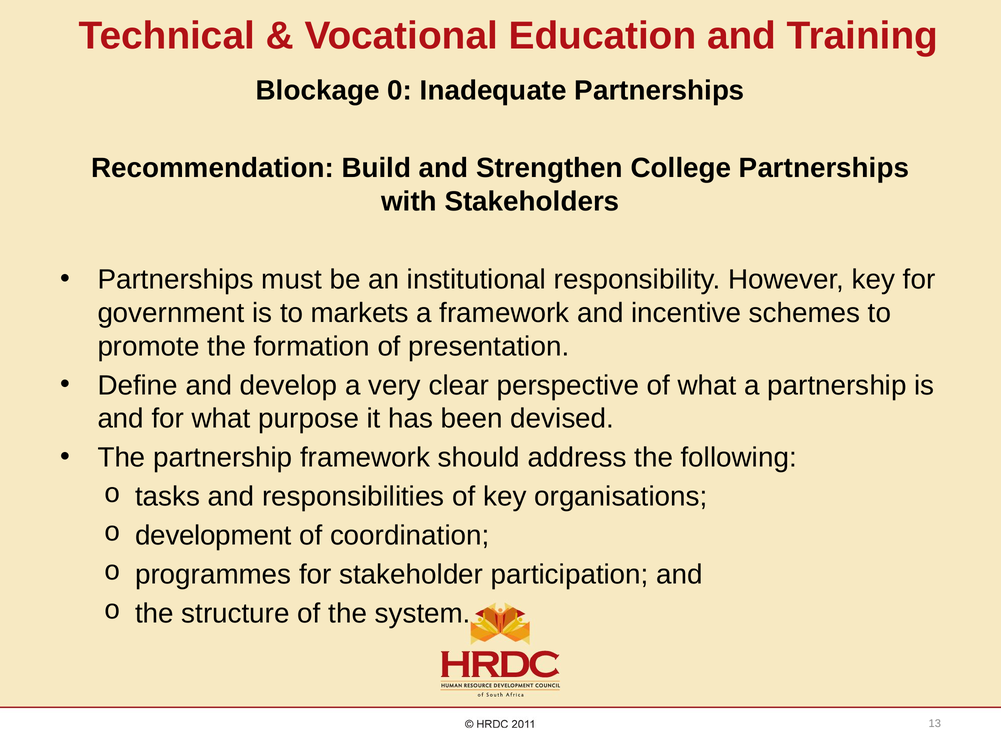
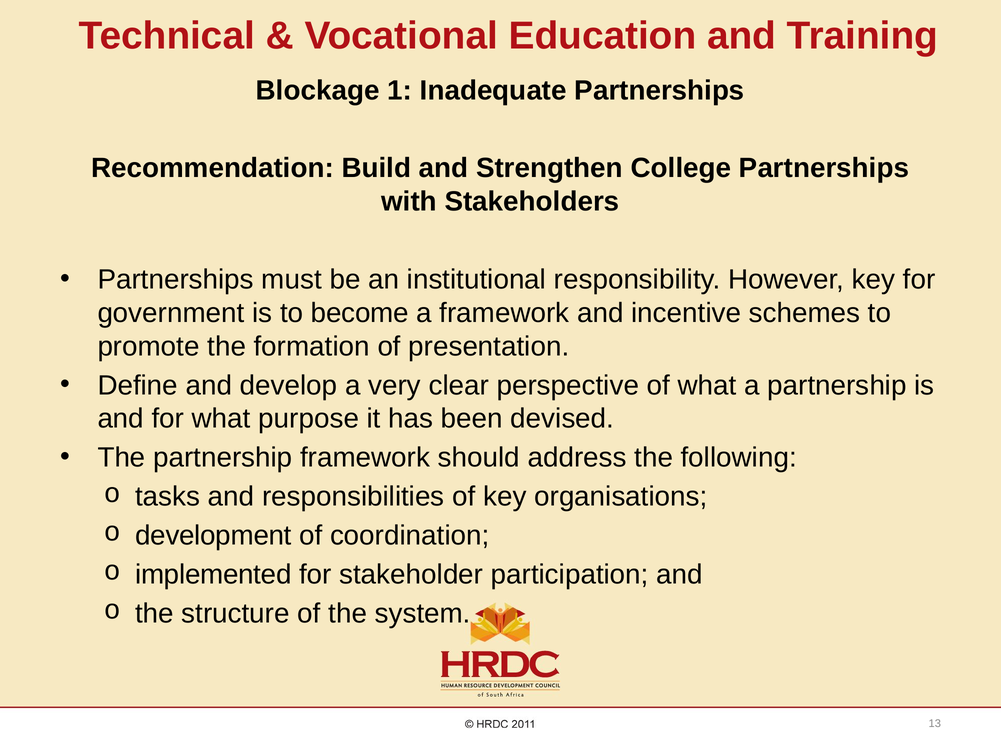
0: 0 -> 1 (400, 90)
markets: markets -> become (360, 313)
programmes: programmes -> implemented (213, 574)
